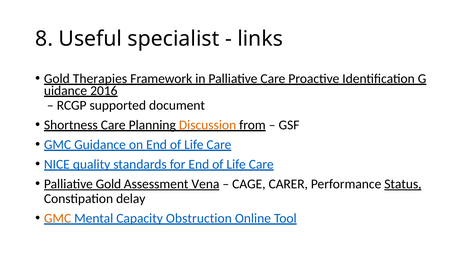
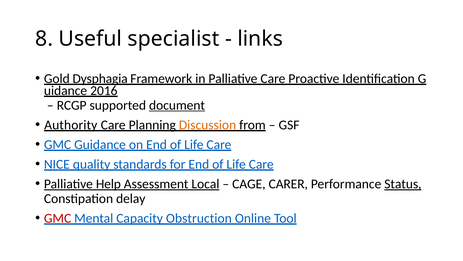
Therapies: Therapies -> Dysphagia (100, 78)
document underline: none -> present (177, 105)
Shortness: Shortness -> Authority (71, 125)
Palliative Gold: Gold -> Help (108, 184)
Vena: Vena -> Local (205, 184)
GMC colour: orange -> red (58, 218)
